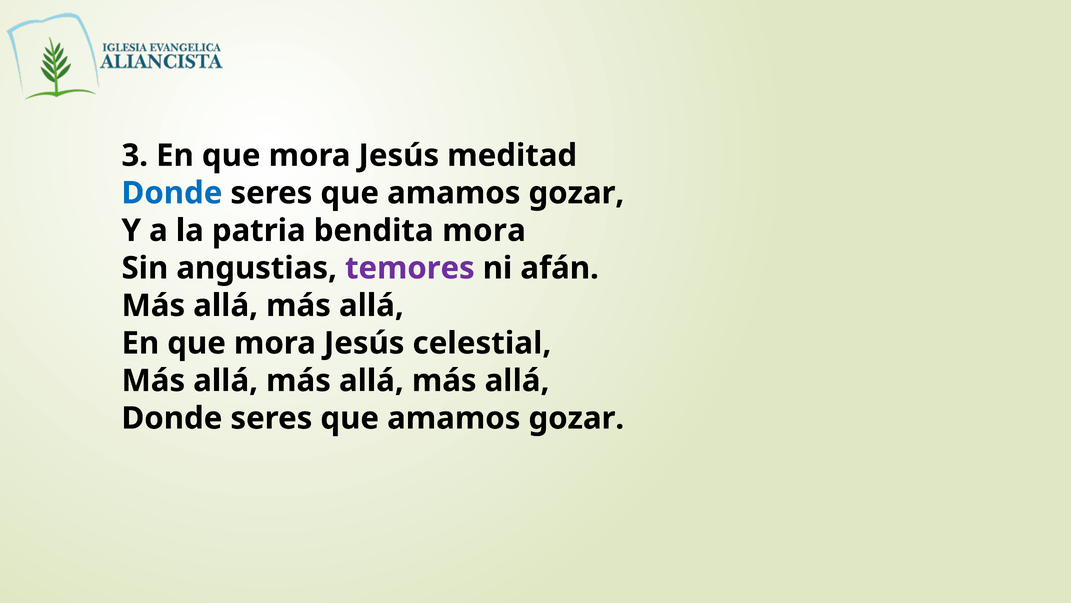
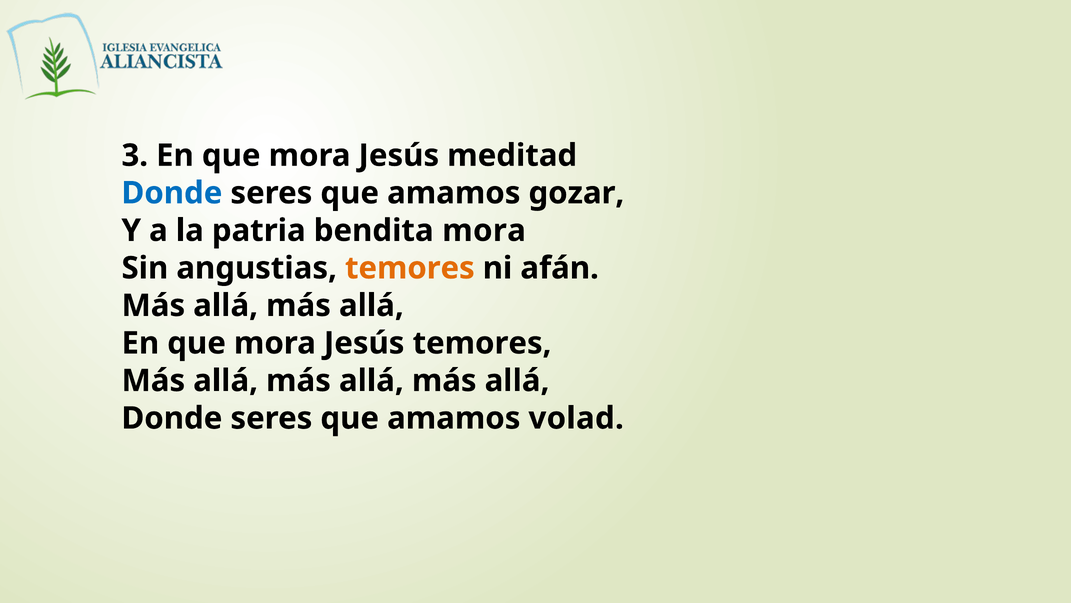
temores colour: purple -> orange (410, 268)
Jesús celestial: celestial -> temores (482, 343)
gozar: gozar -> volad (576, 418)
